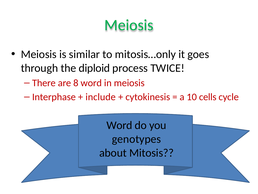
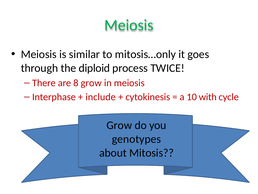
8 word: word -> grow (91, 83)
cells: cells -> with (208, 97)
Word: Word -> Grow (119, 125)
